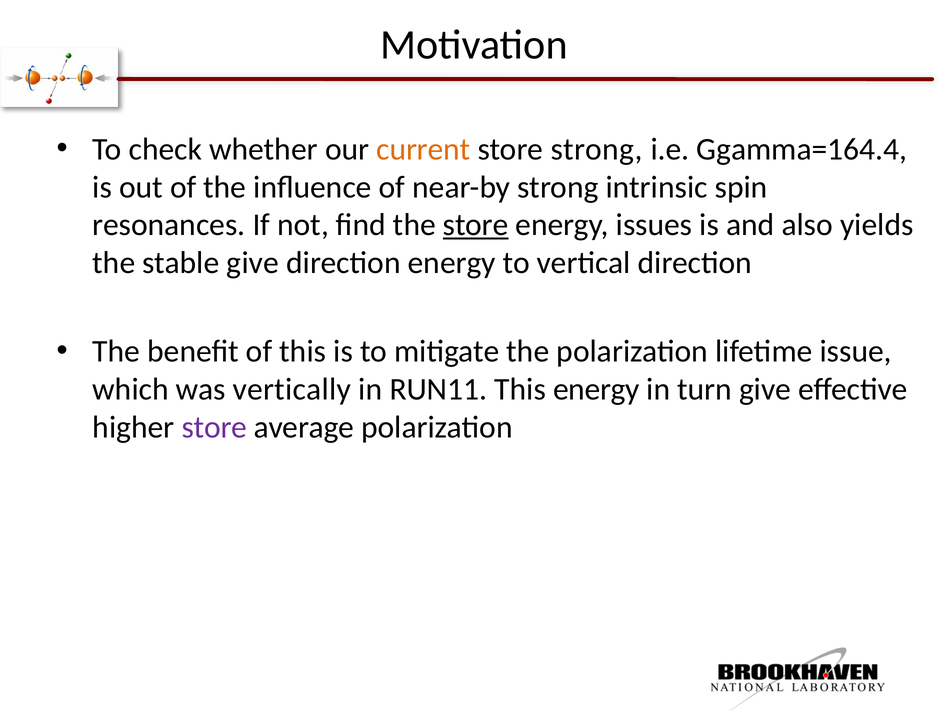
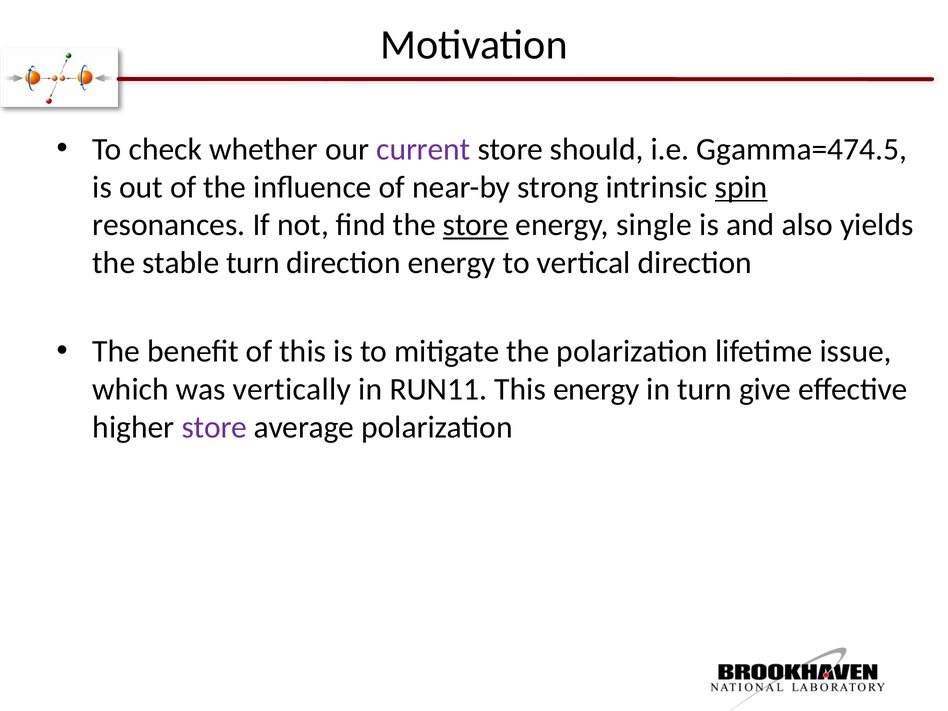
current colour: orange -> purple (423, 149)
store strong: strong -> should (597, 149)
Ggamma=164.4: Ggamma=164.4 -> Ggamma=474.5 (802, 149)
spin underline: none -> present (741, 187)
issues: issues -> single (654, 225)
stable give: give -> turn (253, 263)
